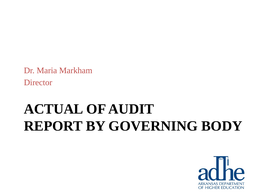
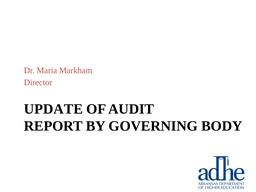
ACTUAL: ACTUAL -> UPDATE (53, 109)
